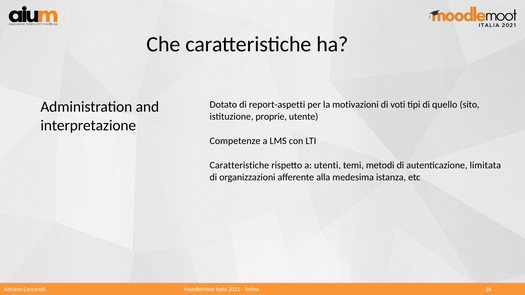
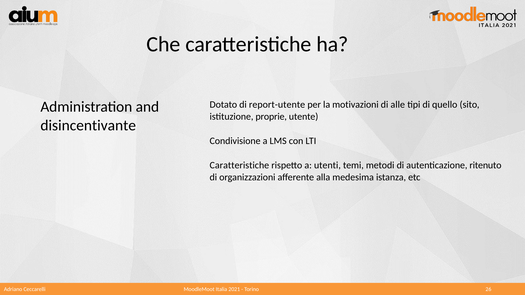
report-aspetti: report-aspetti -> report-utente (277, 105)
voti: voti -> alle (398, 105)
interpretazione: interpretazione -> disincentivante (88, 125)
Competenze: Competenze -> Condivisione (235, 141)
limitata: limitata -> ritenuto (485, 166)
